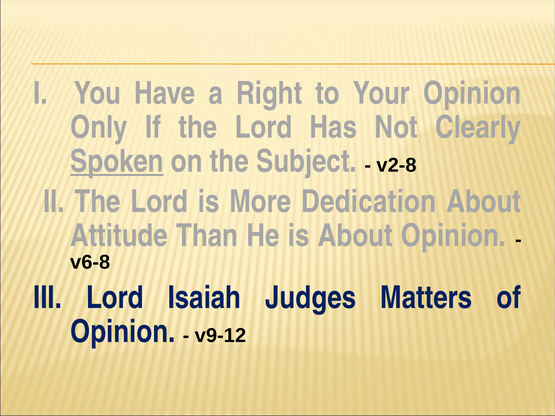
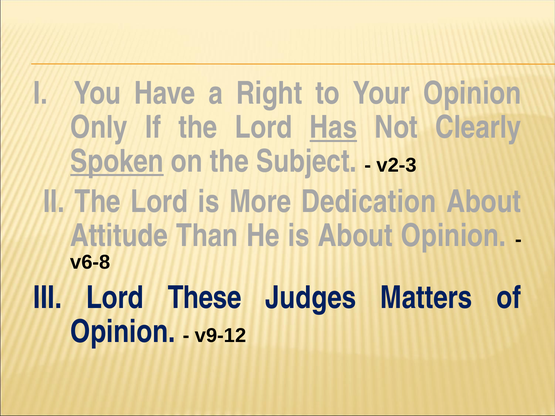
Has underline: none -> present (333, 127)
v2-8: v2-8 -> v2-3 (397, 165)
Isaiah: Isaiah -> These (205, 298)
